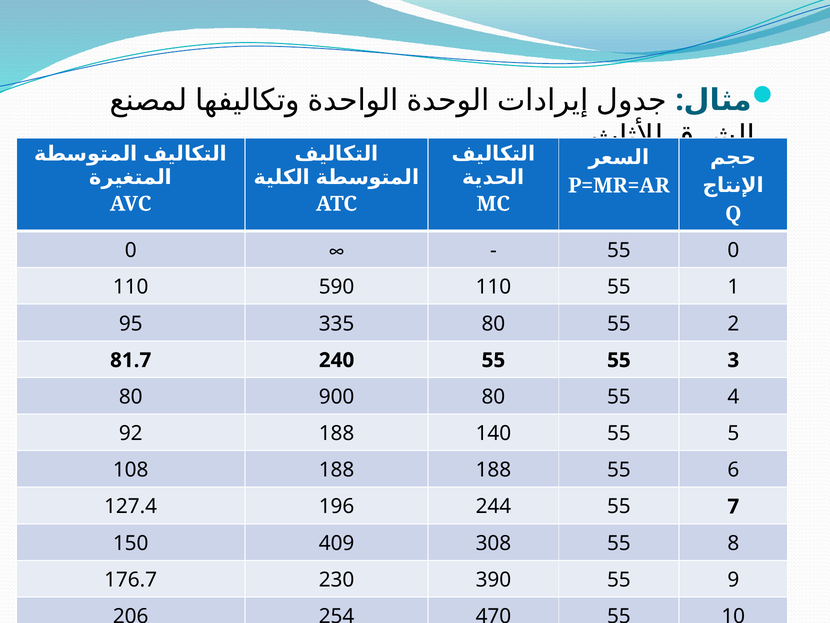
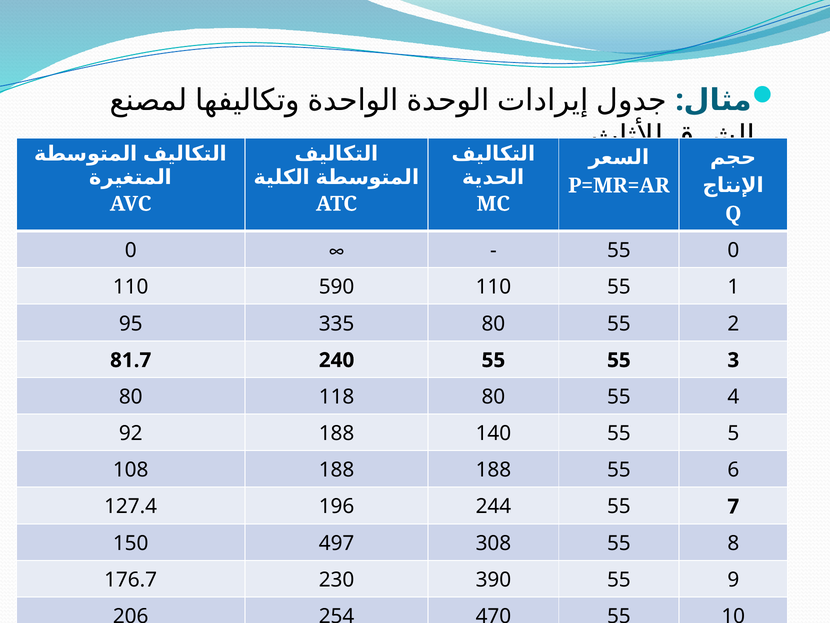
900: 900 -> 118 (337, 397)
409: 409 -> 497 (337, 543)
